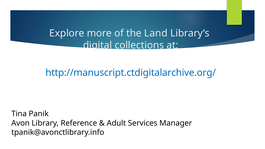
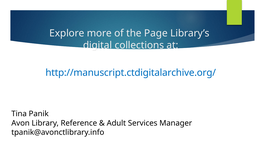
Land: Land -> Page (156, 33)
